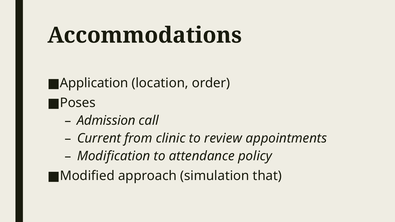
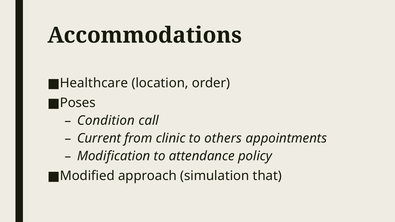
Application: Application -> Healthcare (94, 83)
Admission: Admission -> Condition (106, 121)
review: review -> others (223, 138)
